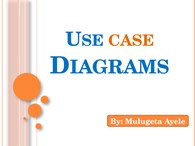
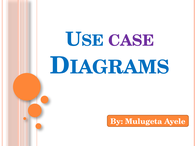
CASE colour: orange -> purple (131, 41)
